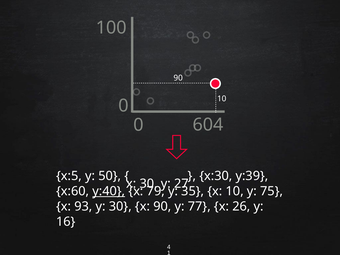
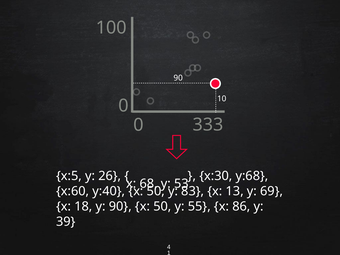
604: 604 -> 333 (208, 125)
50: 50 -> 26 (110, 176)
y:39: y:39 -> y:68 (252, 176)
x 30: 30 -> 68 (149, 184)
27: 27 -> 53 (181, 184)
y:40 underline: present -> none (109, 191)
79: 79 -> 50 (156, 191)
35: 35 -> 83 (193, 191)
x 10: 10 -> 13 (235, 191)
75: 75 -> 69 (272, 191)
93: 93 -> 18 (83, 206)
y 30: 30 -> 90 (120, 206)
90: 90 -> 50 (162, 206)
77: 77 -> 55 (199, 206)
26: 26 -> 86 (241, 206)
16: 16 -> 39 (66, 222)
